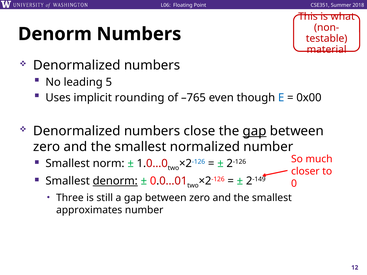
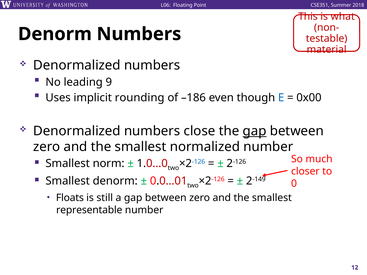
5: 5 -> 9 (109, 82)
–765: –765 -> –186 (193, 98)
denorm underline: present -> none (115, 181)
Three: Three -> Floats (70, 198)
approximates: approximates -> representable (89, 210)
